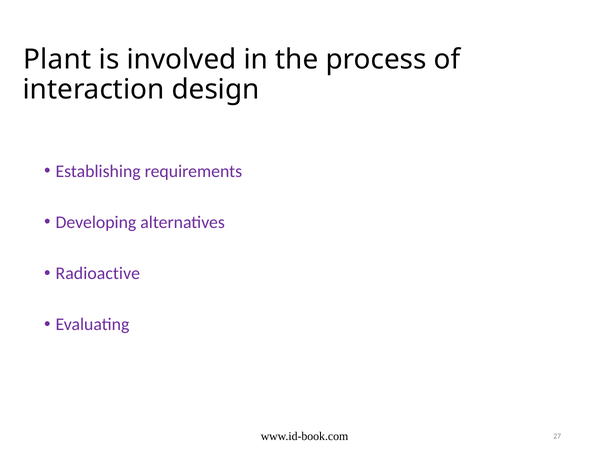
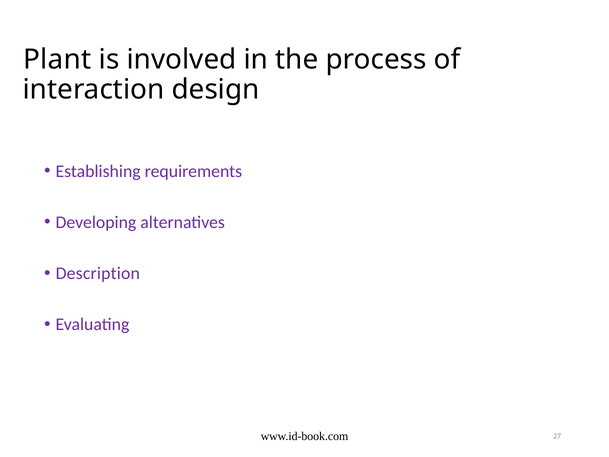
Radioactive: Radioactive -> Description (98, 273)
